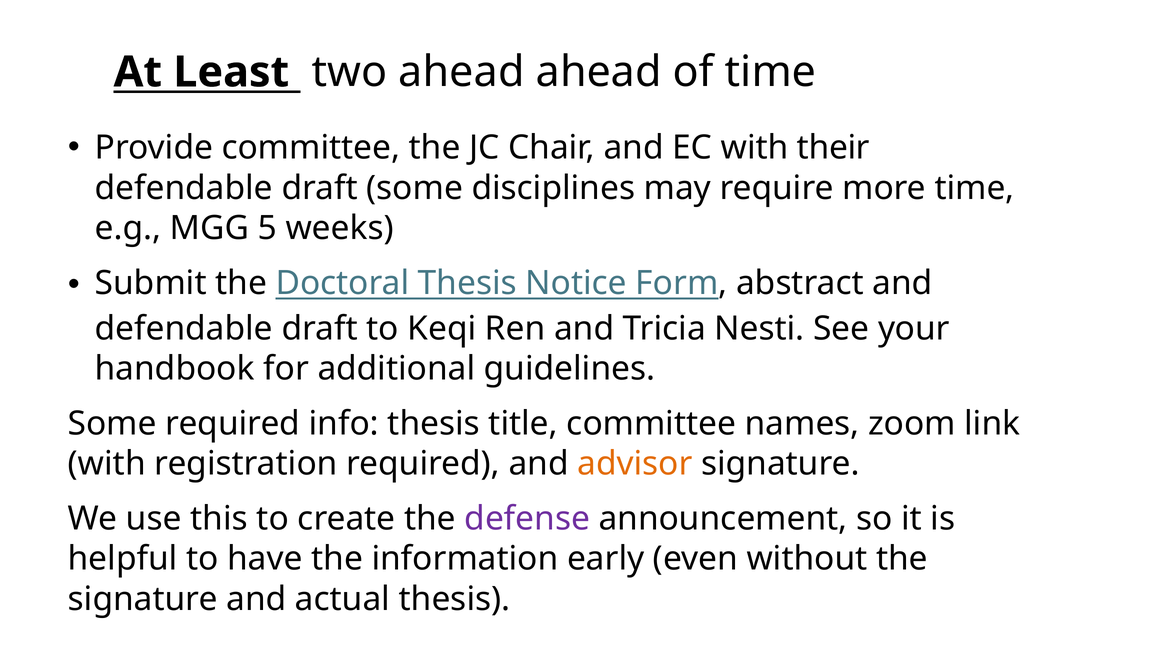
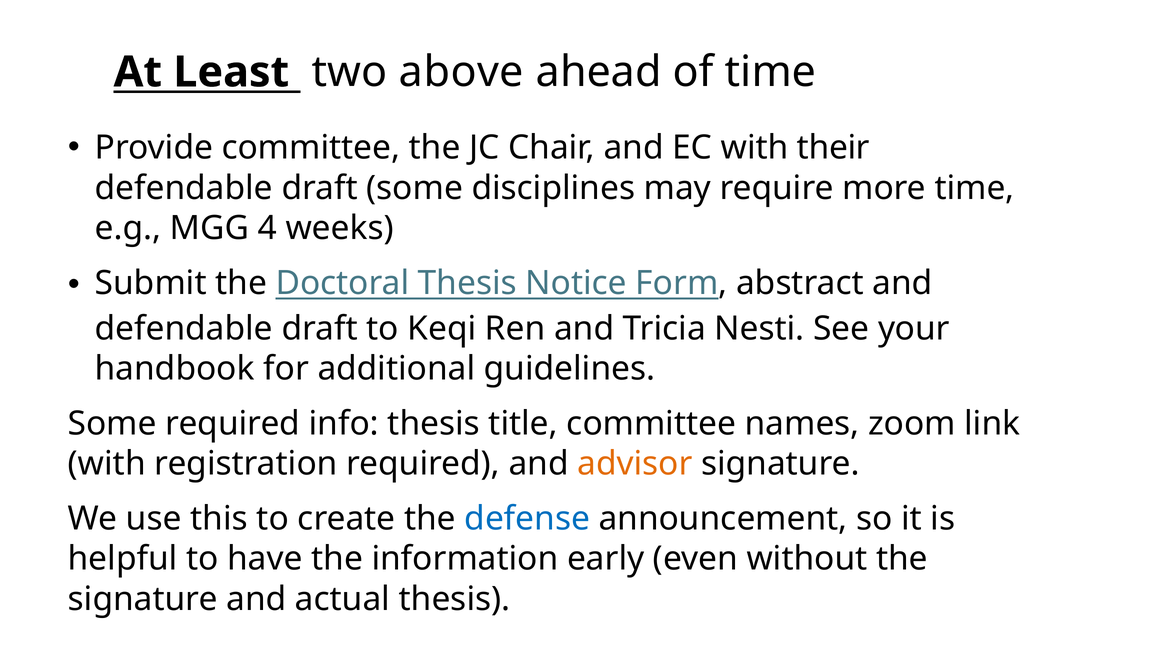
two ahead: ahead -> above (461, 72)
5: 5 -> 4 (267, 228)
defense colour: purple -> blue (527, 518)
